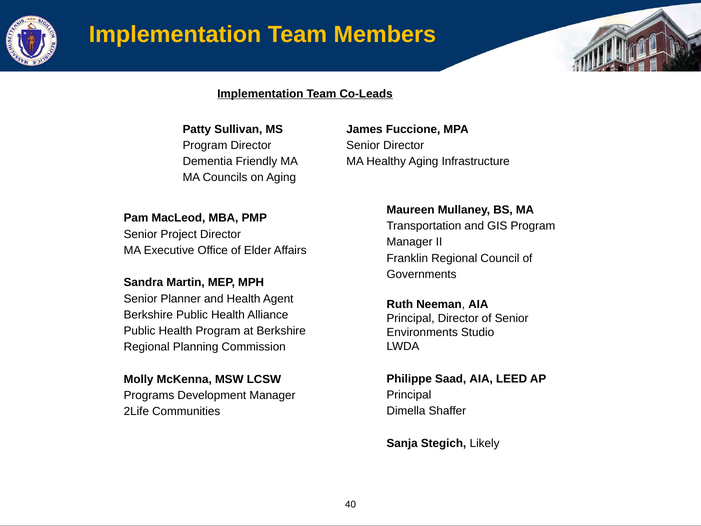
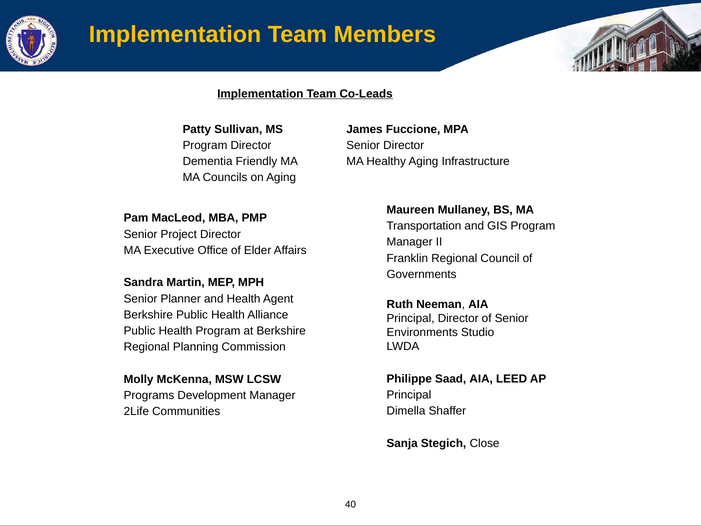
Likely: Likely -> Close (485, 443)
